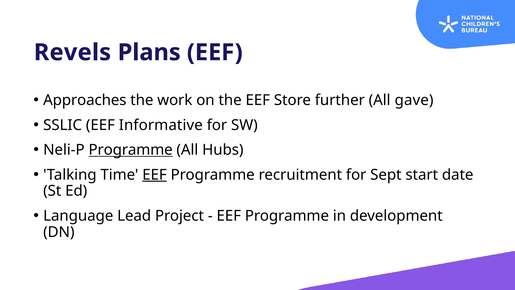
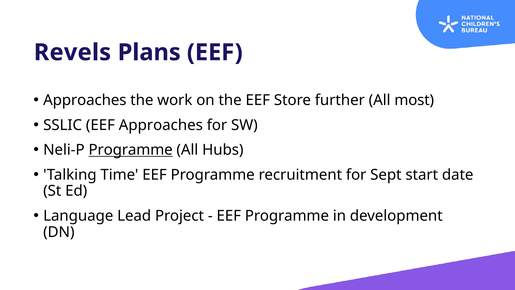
gave: gave -> most (414, 100)
EEF Informative: Informative -> Approaches (161, 125)
EEF underline: present -> none (154, 175)
